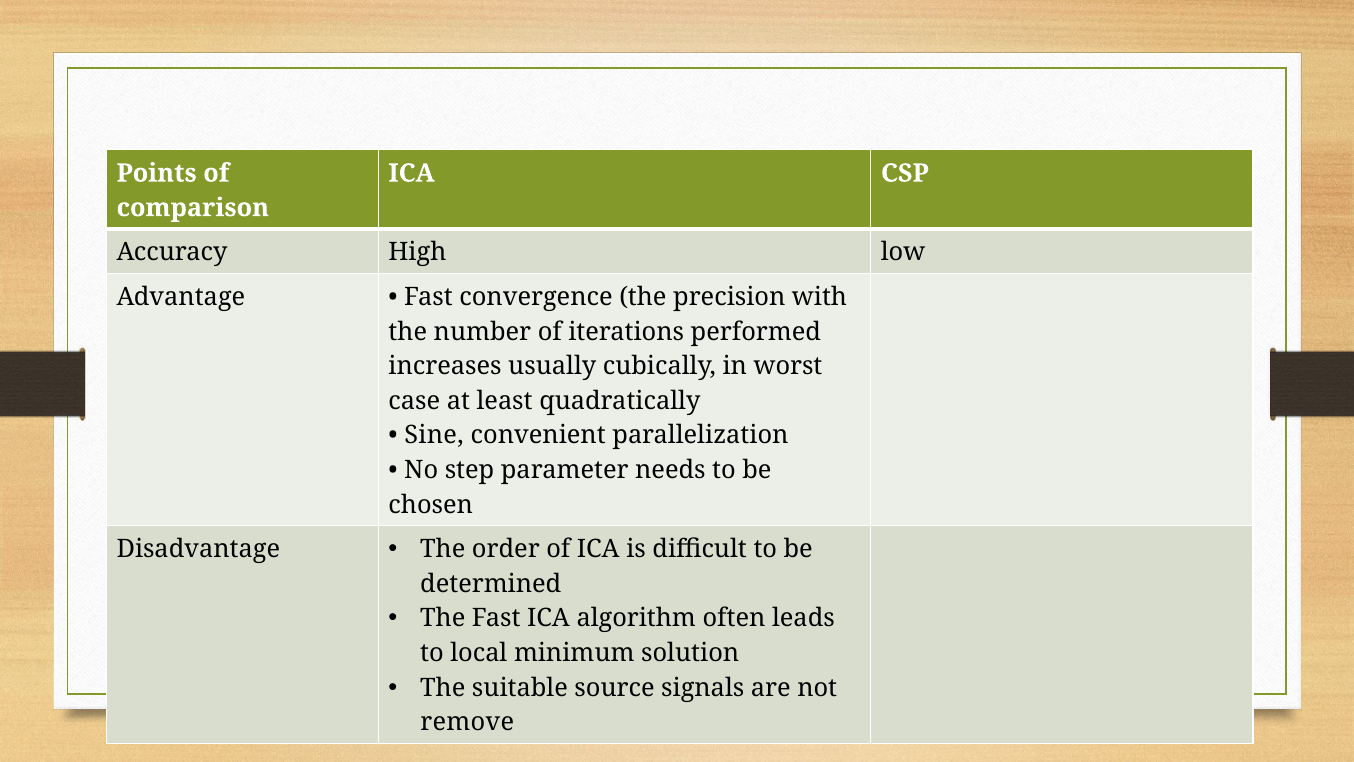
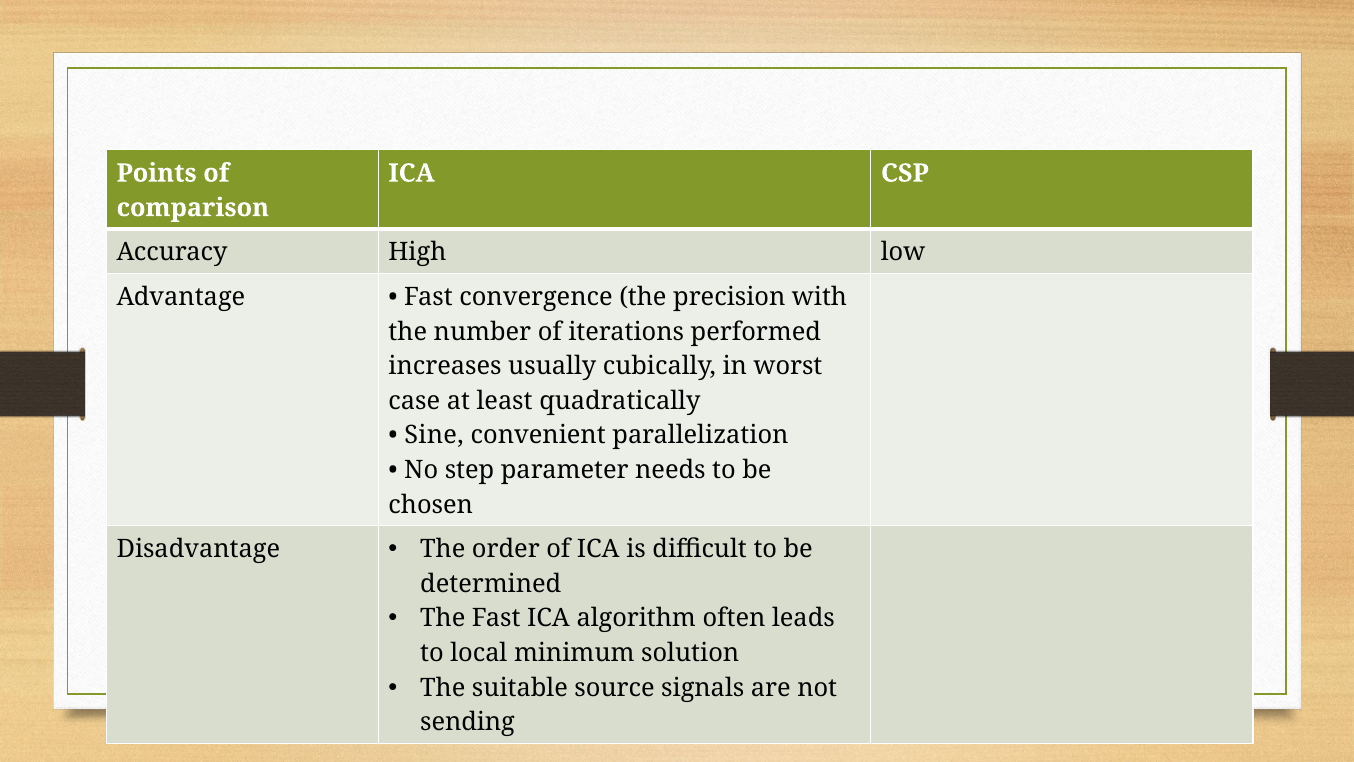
remove: remove -> sending (467, 722)
